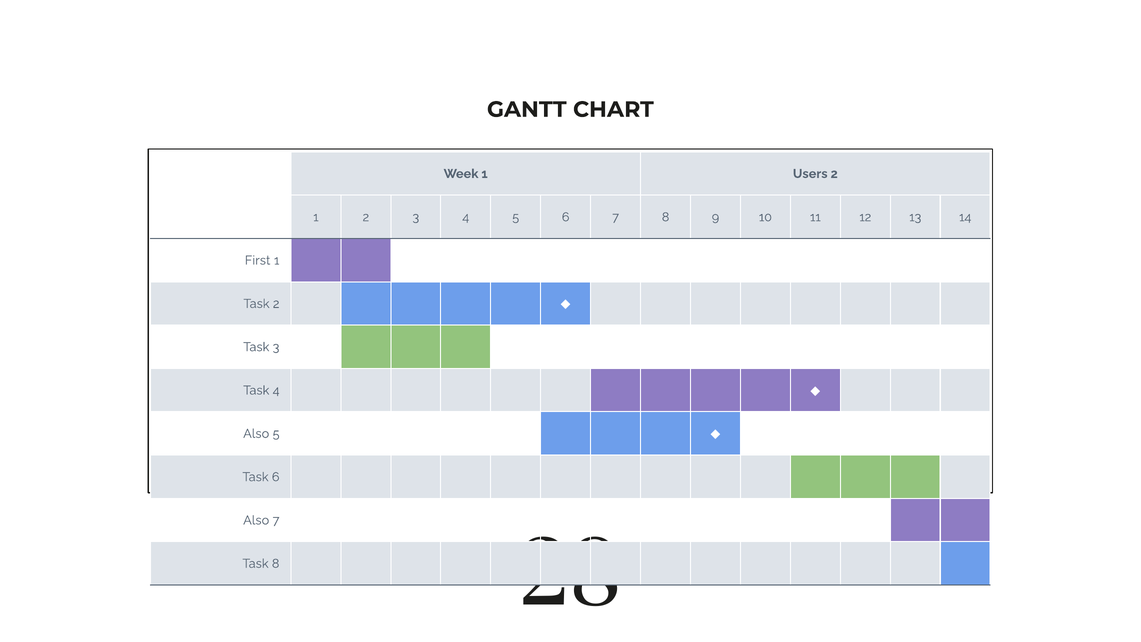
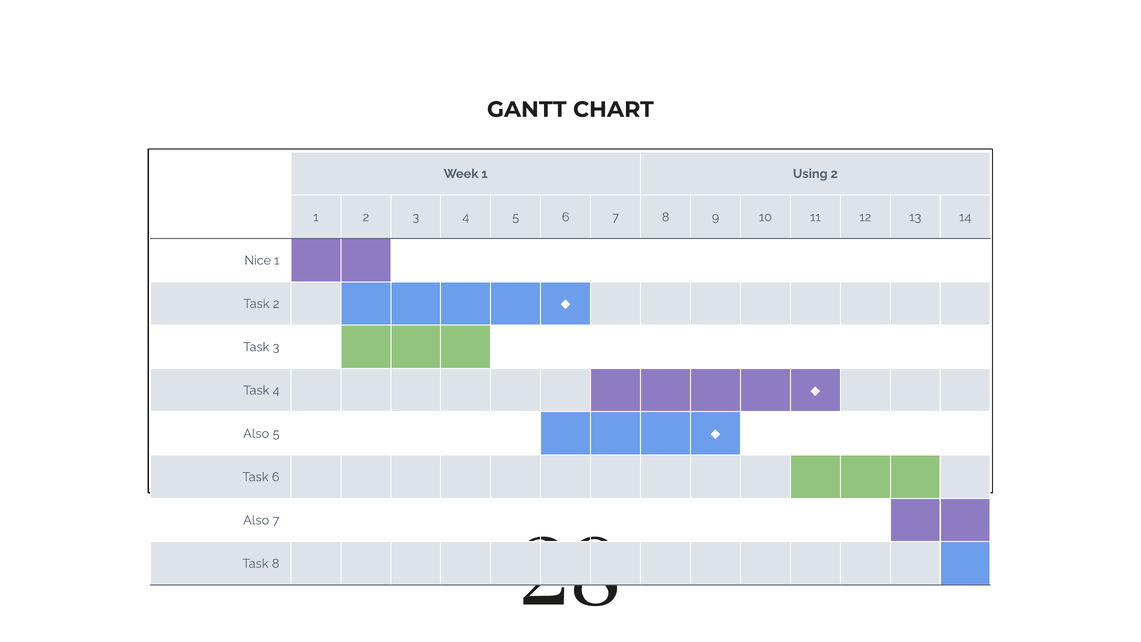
Users: Users -> Using (810, 174)
First: First -> Nice (258, 260)
